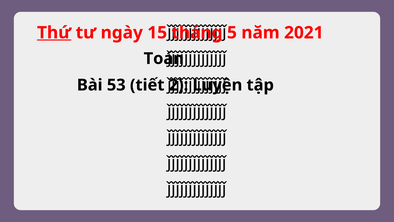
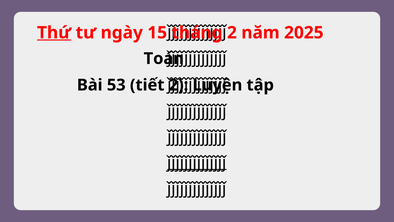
5: 5 -> 2 (232, 33)
2021: 2021 -> 2025 (304, 33)
ǰǰǰǰǰǰǰǰǰǰǰǰǰǰ underline: none -> present (197, 163)
